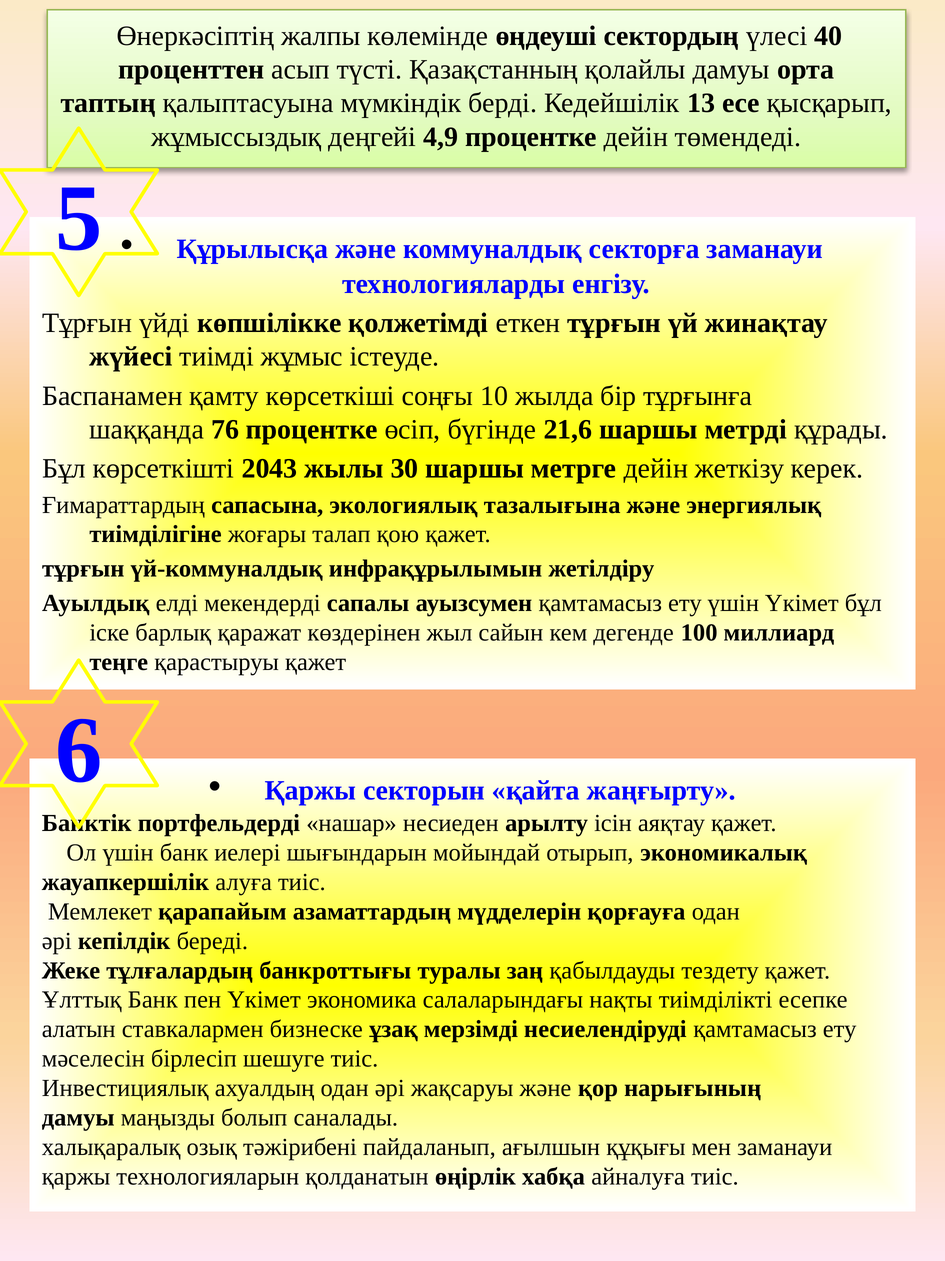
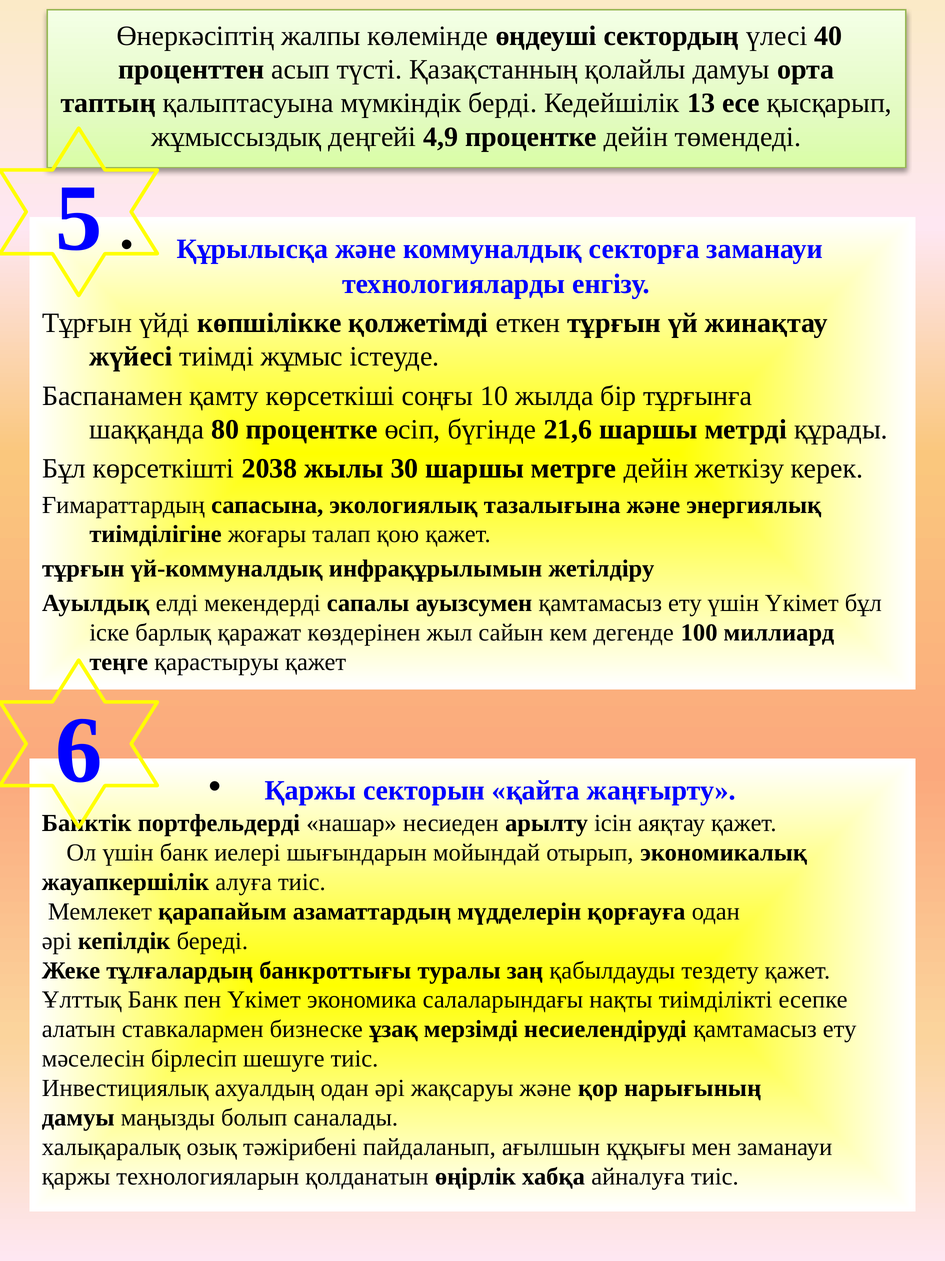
76: 76 -> 80 (225, 429)
2043: 2043 -> 2038 (270, 468)
